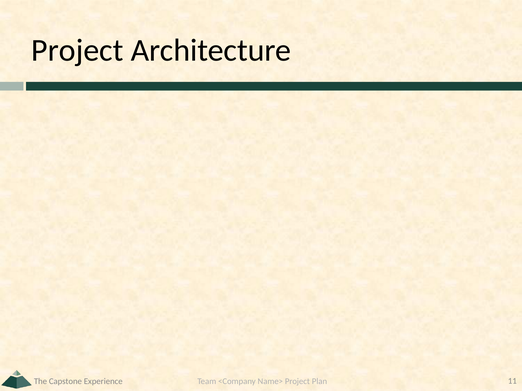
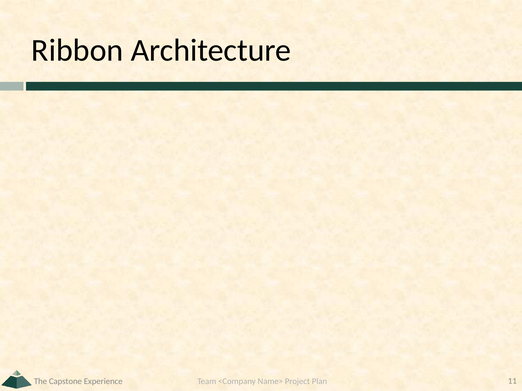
Project: Project -> Ribbon (77, 51)
